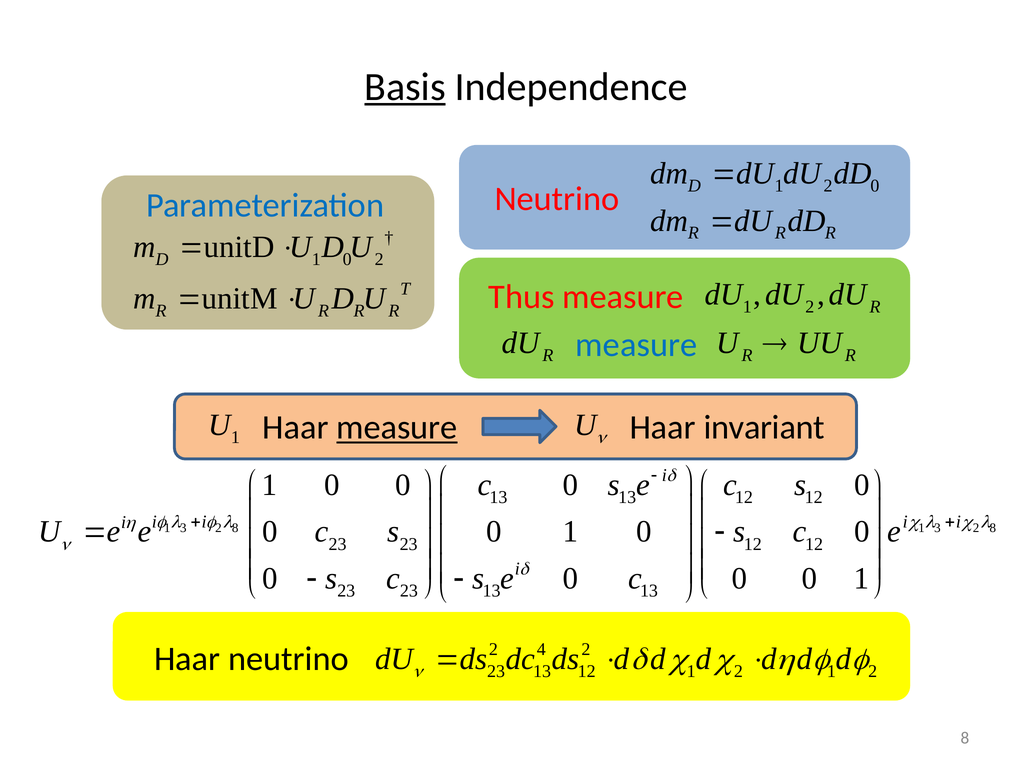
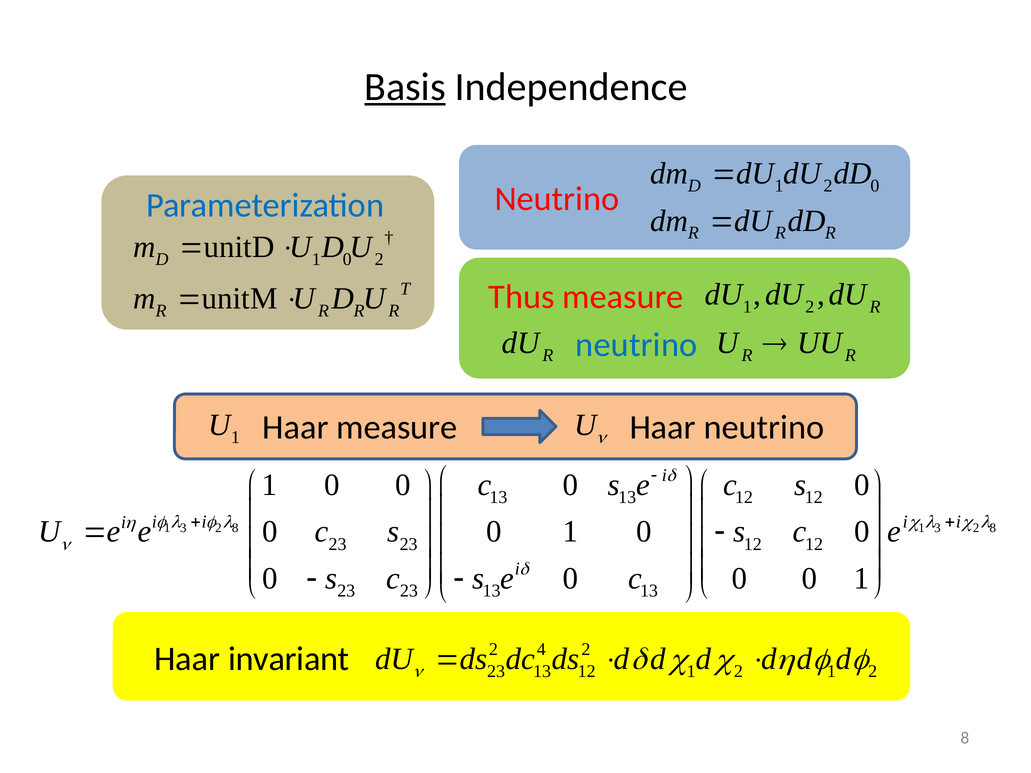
measure: measure -> neutrino (636, 345)
Haar invariant: invariant -> neutrino (764, 428)
measure underline: present -> none (397, 428)
Haar neutrino: neutrino -> invariant (289, 659)
